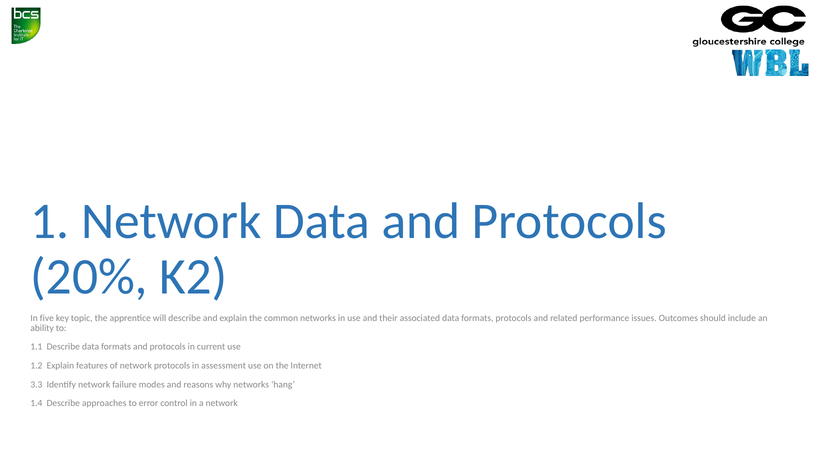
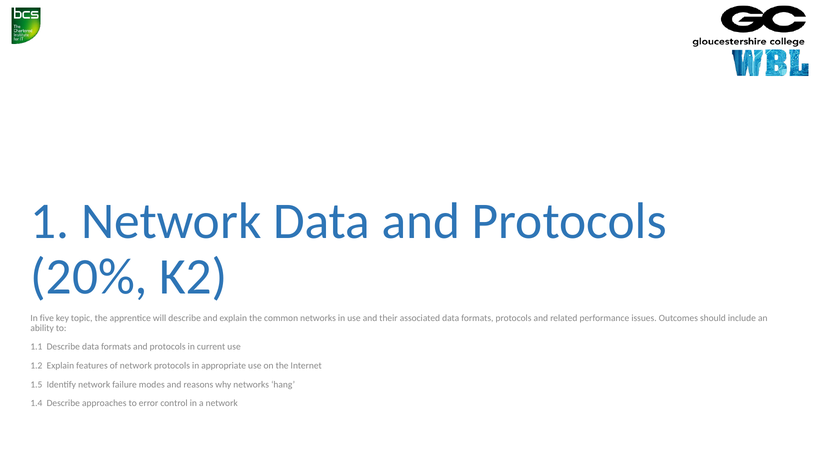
assessment: assessment -> appropriate (224, 366)
3.3: 3.3 -> 1.5 (36, 384)
